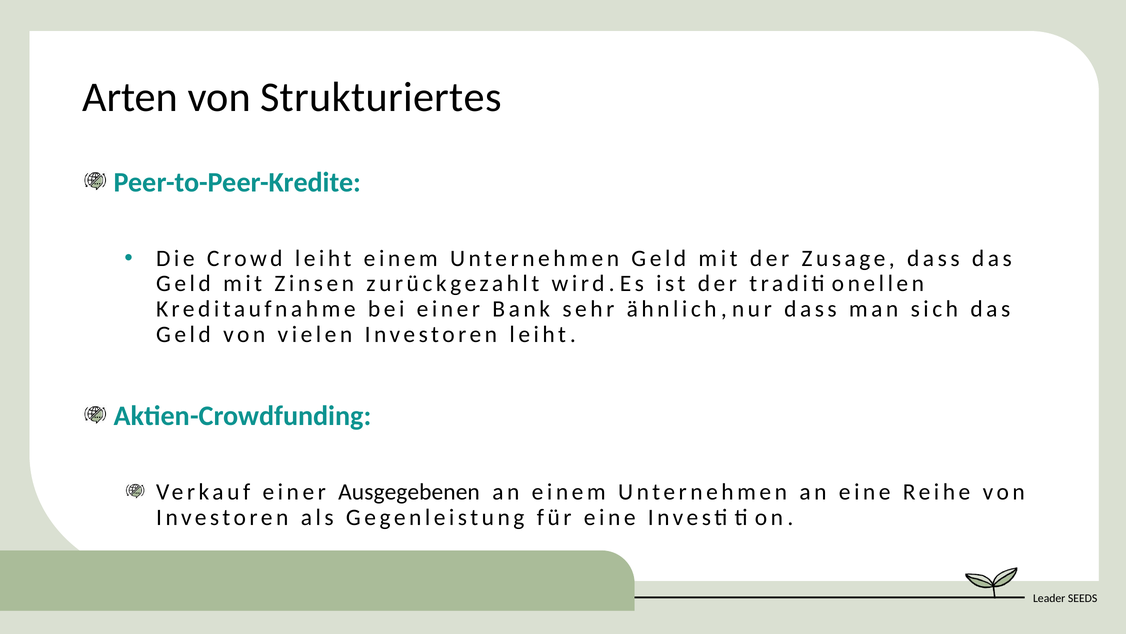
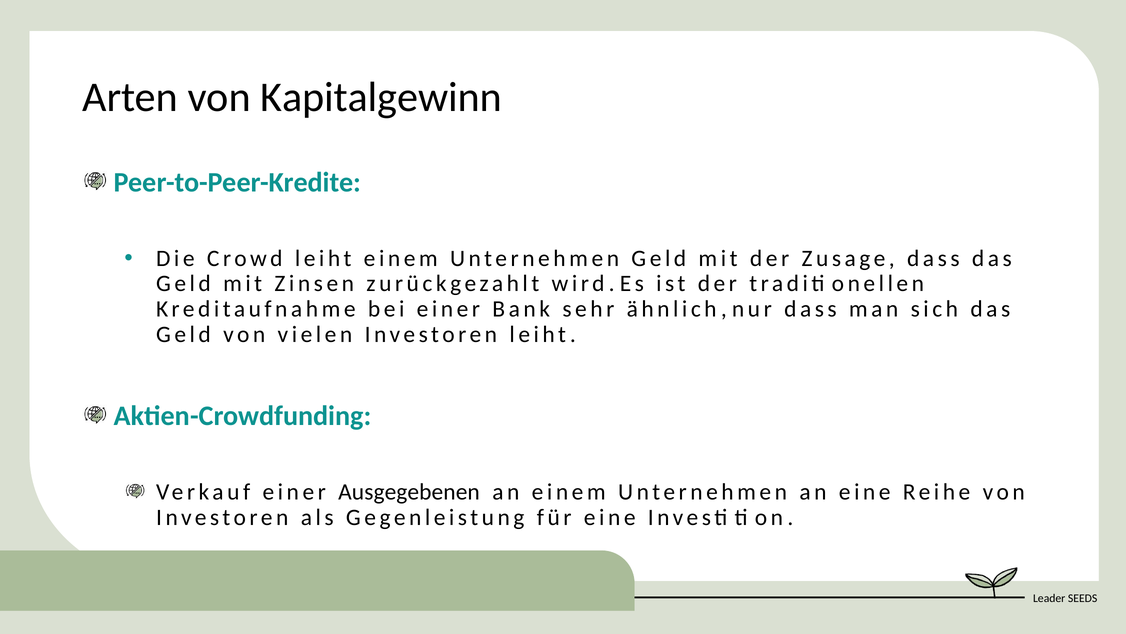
Strukturiertes: Strukturiertes -> Kapitalgewinn (381, 97)
